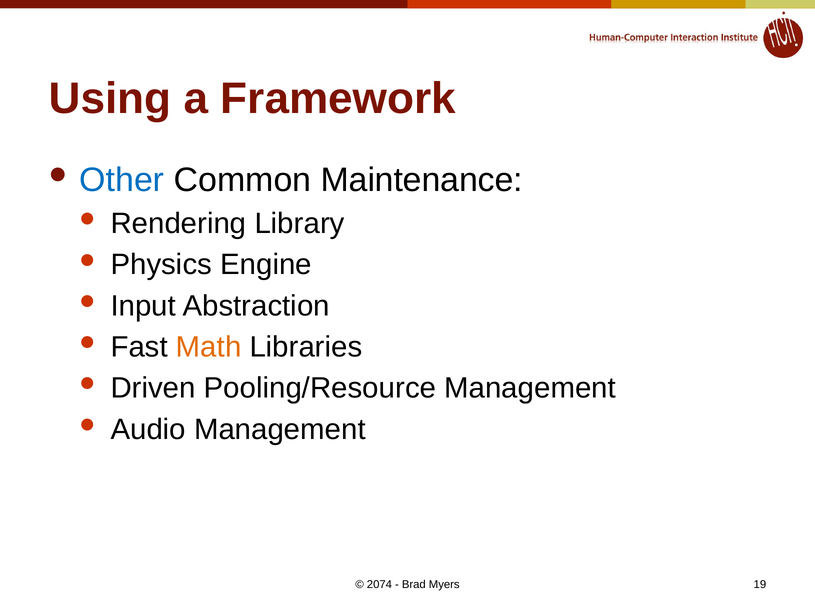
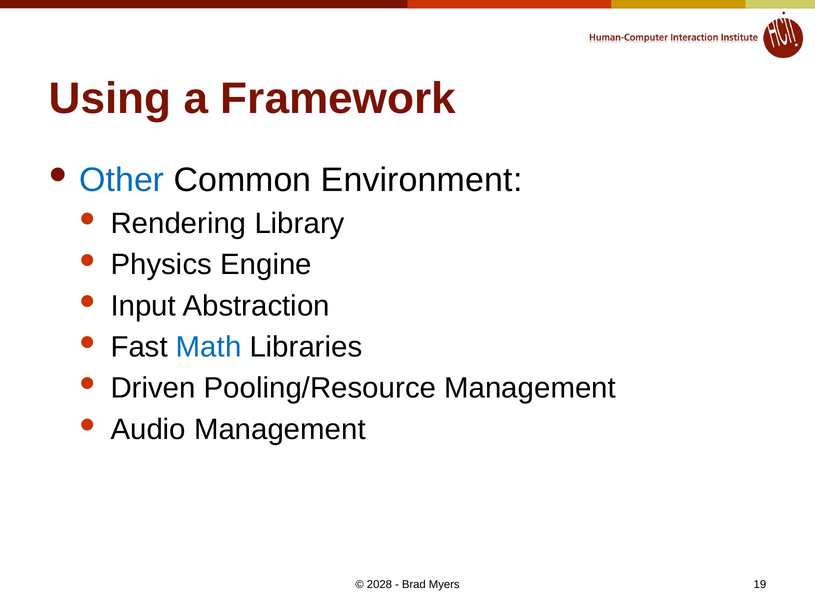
Maintenance: Maintenance -> Environment (422, 180)
Math colour: orange -> blue (209, 347)
2074: 2074 -> 2028 (379, 585)
